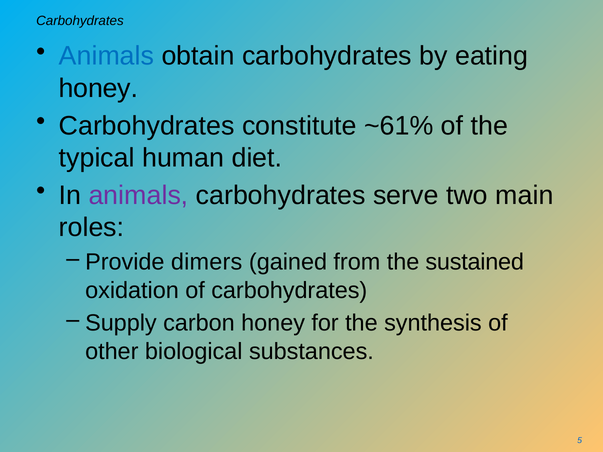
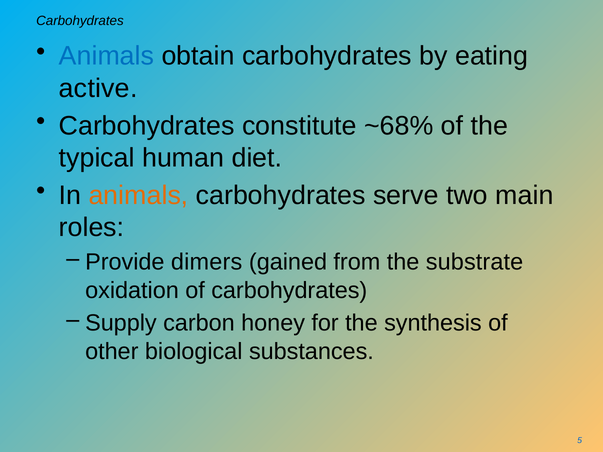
honey: honey -> active (98, 88)
~61%: ~61% -> ~68% (399, 126)
animals colour: purple -> orange (138, 196)
sustained: sustained -> substrate (475, 262)
